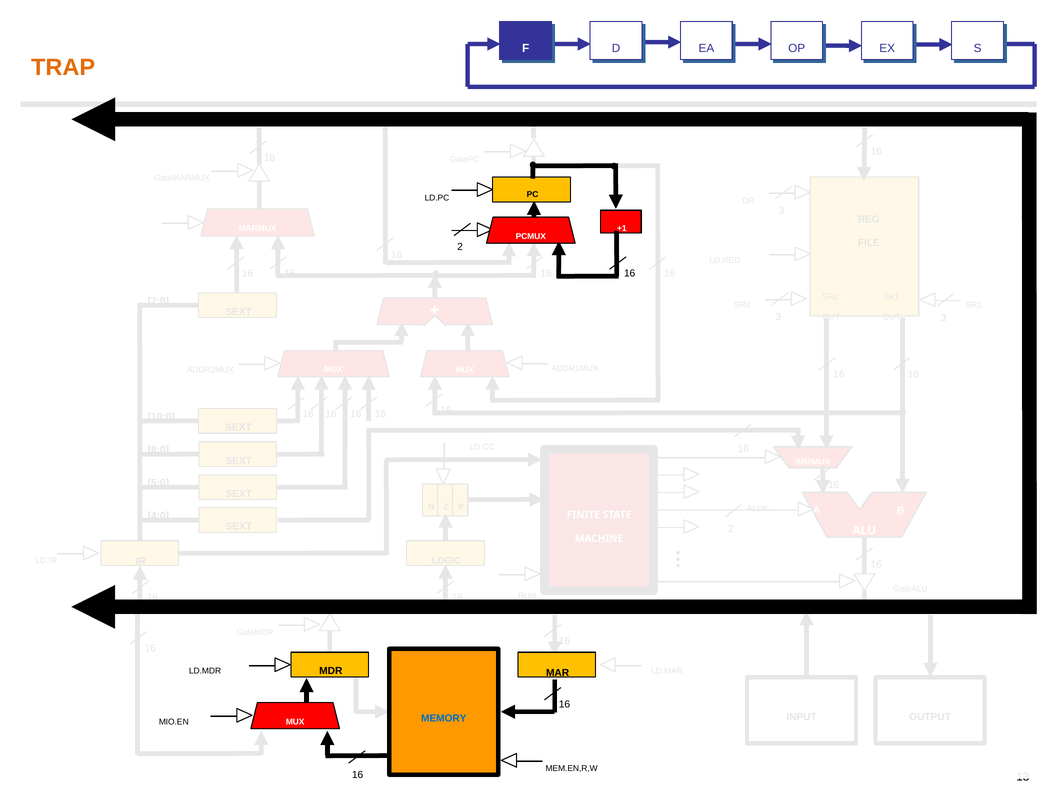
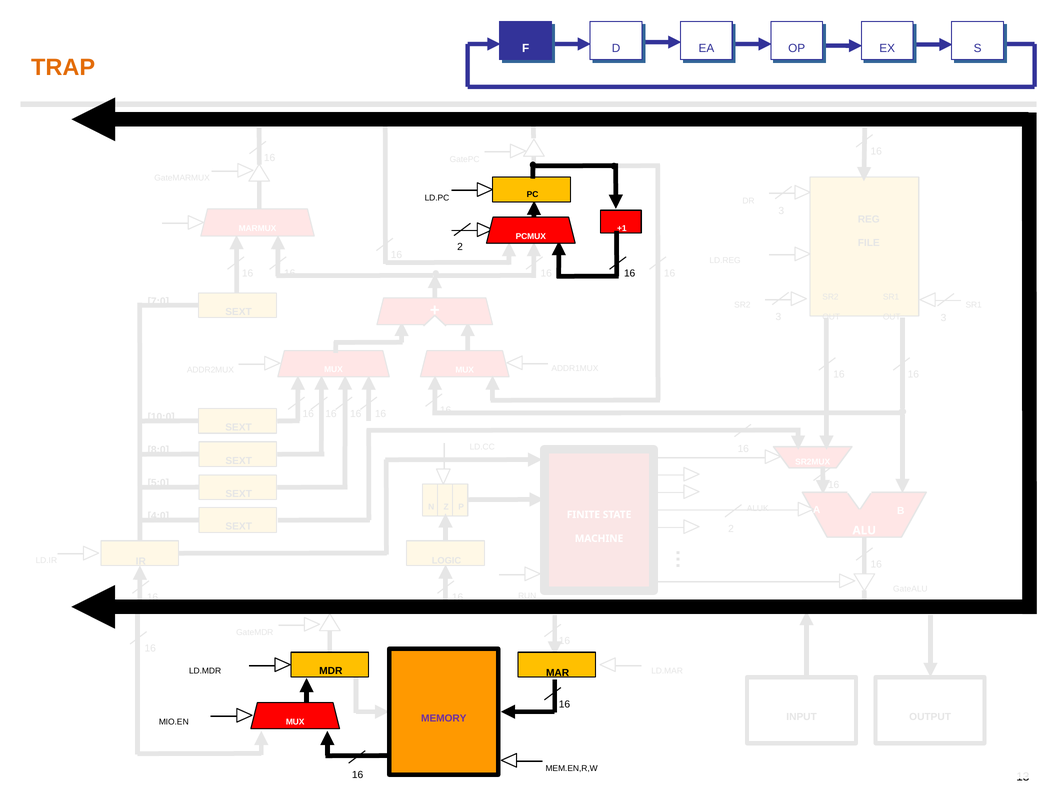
MEMORY colour: blue -> purple (444, 718)
